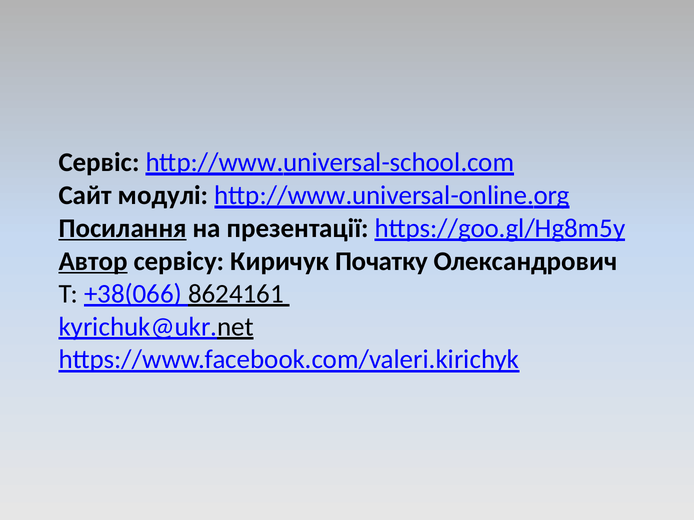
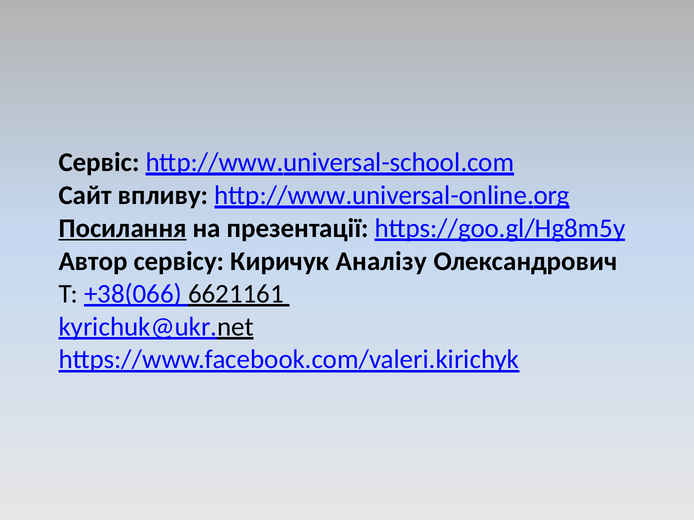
модулі: модулі -> впливу (163, 196)
Автор underline: present -> none (93, 262)
Початку: Початку -> Аналізу (381, 262)
8624161: 8624161 -> 6621161 (236, 294)
